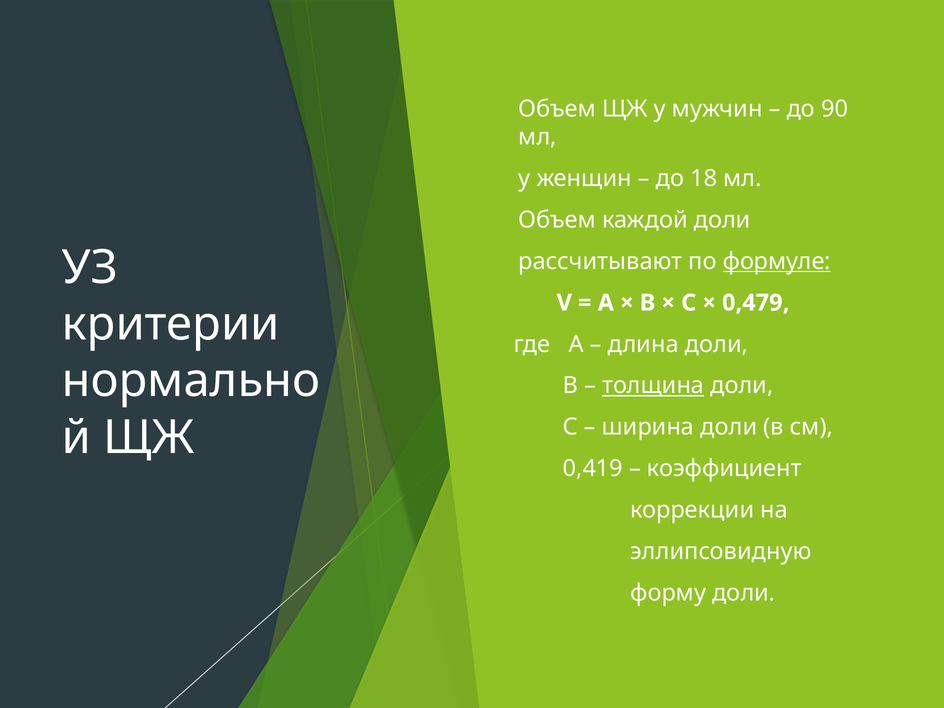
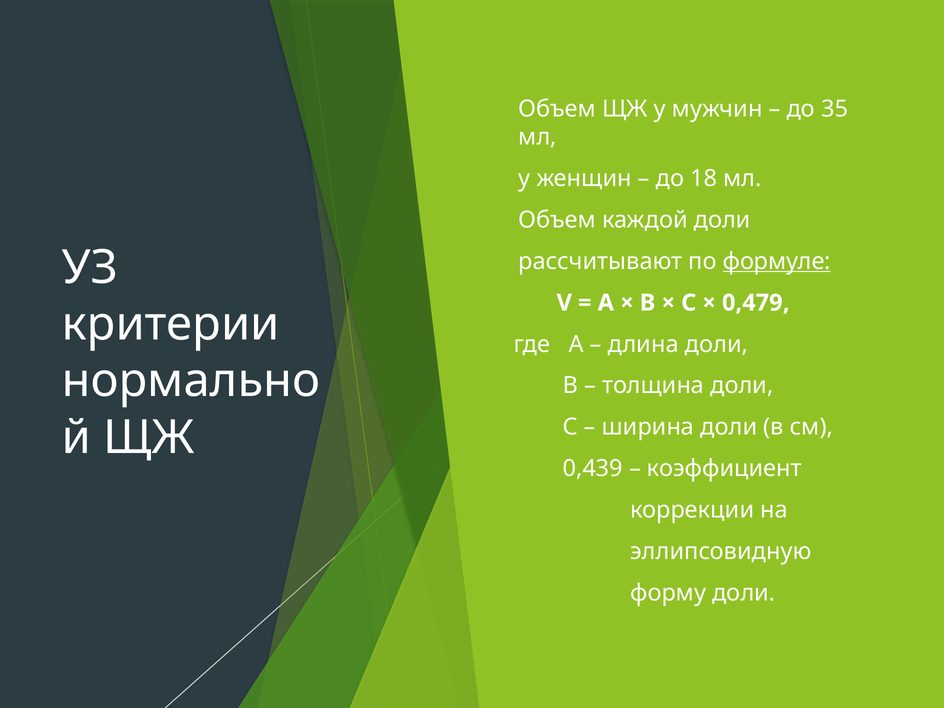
90: 90 -> 35 (835, 109)
толщина underline: present -> none (653, 386)
0,419: 0,419 -> 0,439 (593, 469)
